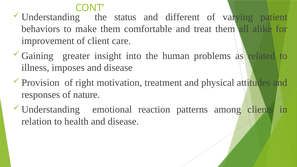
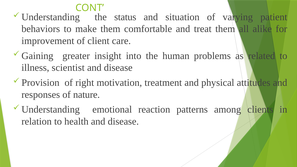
different: different -> situation (182, 17)
imposes: imposes -> scientist (68, 68)
